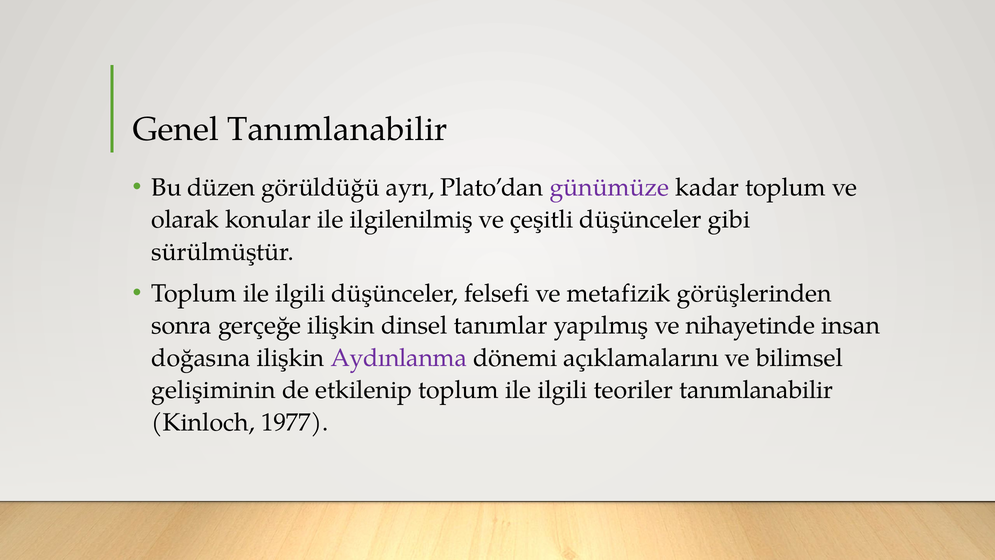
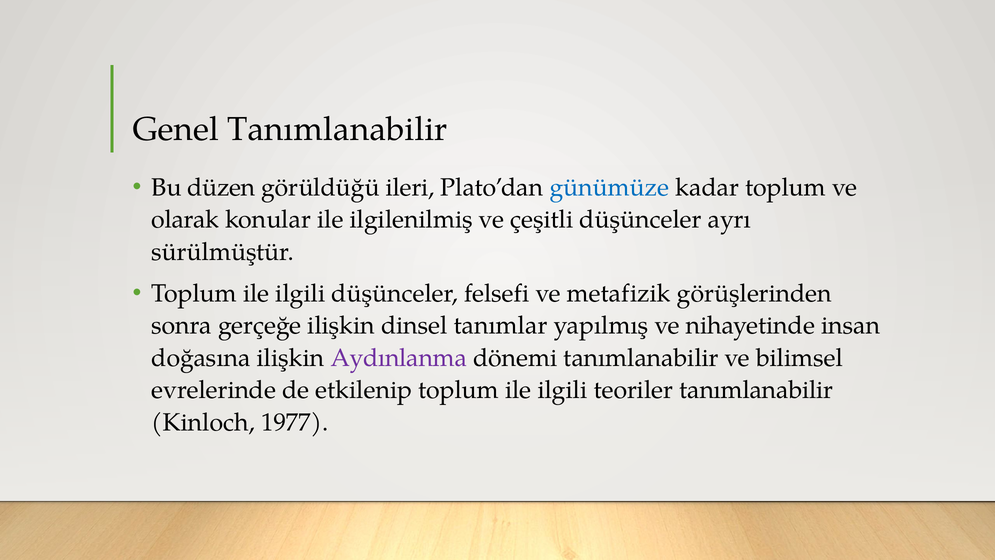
ayrı: ayrı -> ileri (410, 187)
günümüze colour: purple -> blue (609, 187)
gibi: gibi -> ayrı (729, 220)
dönemi açıklamalarını: açıklamalarını -> tanımlanabilir (641, 358)
gelişiminin: gelişiminin -> evrelerinde (214, 390)
